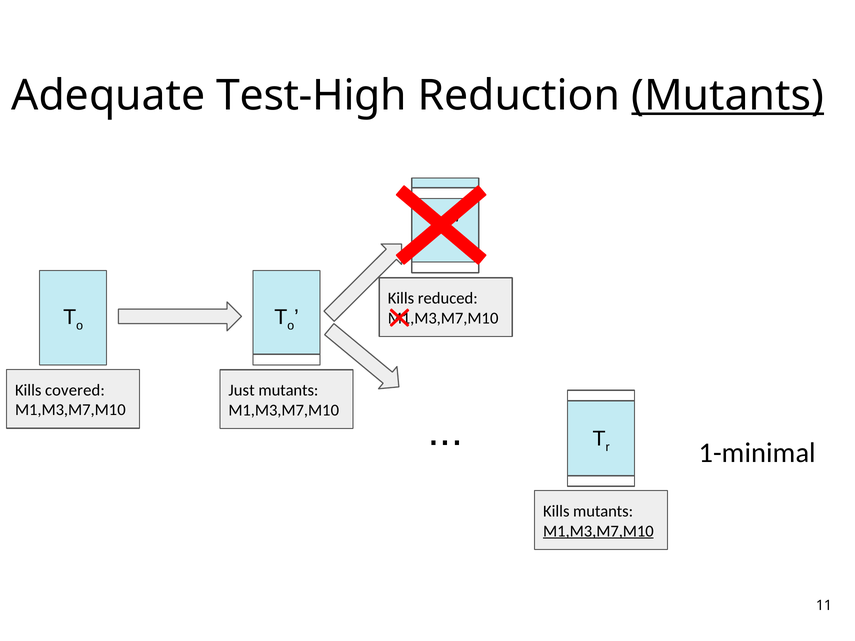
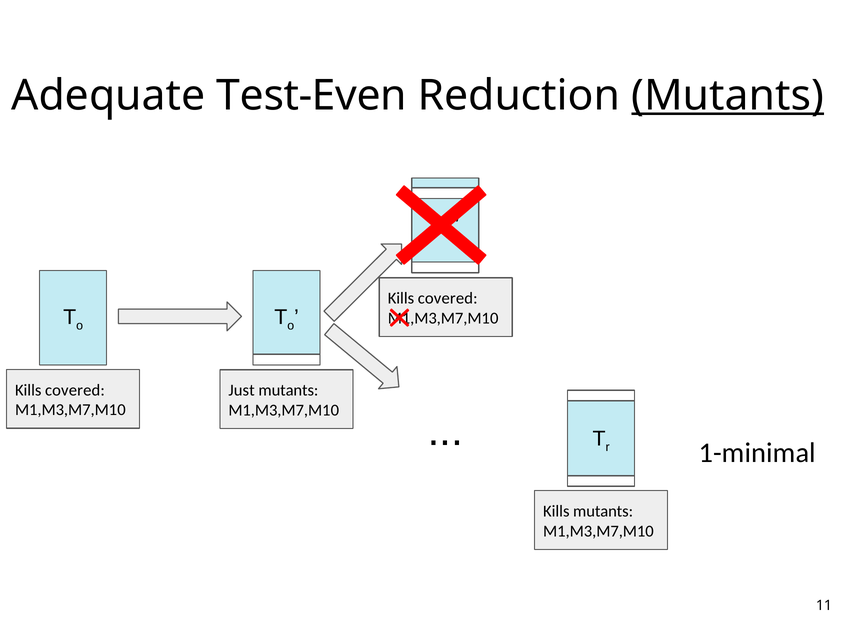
Test-High: Test-High -> Test-Even (312, 96)
reduced: reduced -> covered (448, 299)
M1,M3,M7,M10 underline: present -> none (598, 531)
